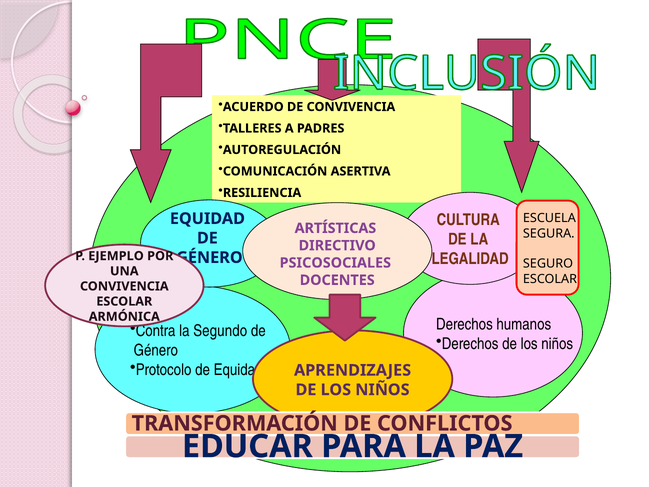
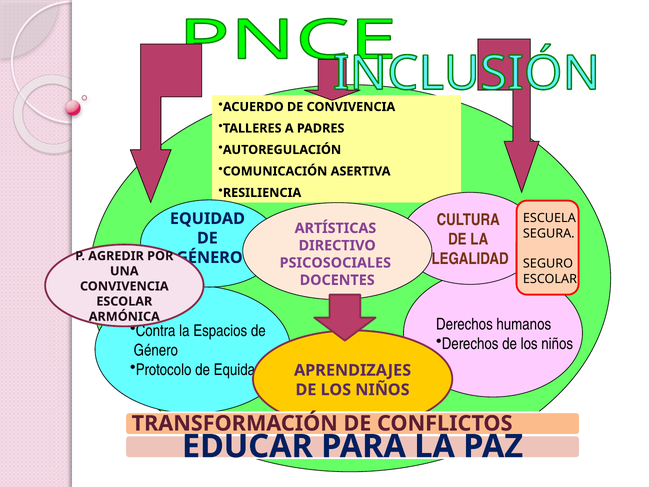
EJEMPLO: EJEMPLO -> AGREDIR (116, 256)
Segundo: Segundo -> Espacios (220, 331)
